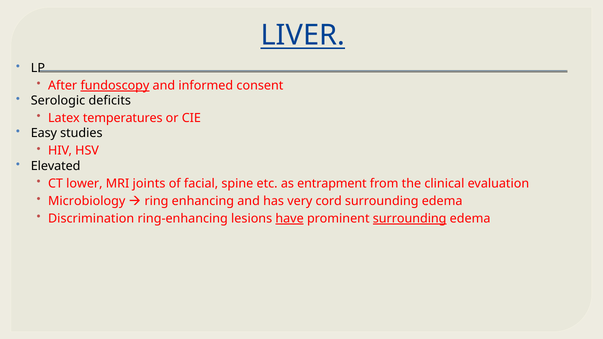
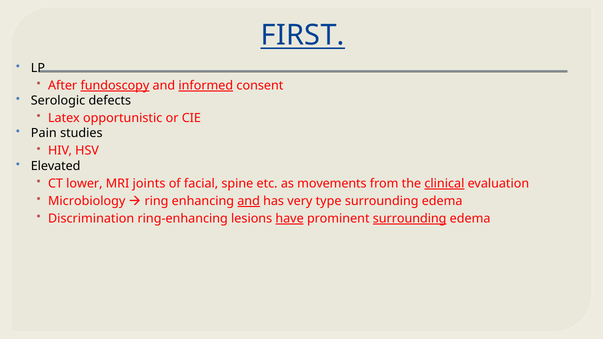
LIVER: LIVER -> FIRST (303, 35)
informed underline: none -> present (206, 86)
deficits: deficits -> defects (110, 101)
temperatures: temperatures -> opportunistic (123, 118)
Easy: Easy -> Pain (44, 133)
entrapment: entrapment -> movements (332, 184)
clinical underline: none -> present (444, 184)
and underline: none -> present (249, 201)
cord: cord -> type (329, 201)
